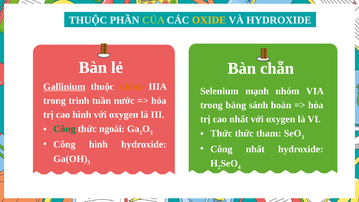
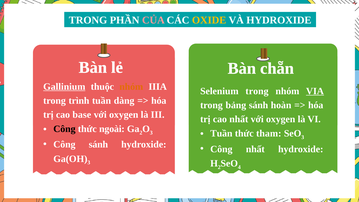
THUỘC: THUỘC -> TRONG (88, 20)
CỦA colour: light green -> pink (153, 20)
Selenium mạnh: mạnh -> trong (257, 91)
VIA underline: none -> present (315, 91)
nước: nước -> dàng (124, 101)
cao hình: hình -> base (82, 115)
Công colour: green -> black (64, 129)
Thức: Thức -> Tuần (221, 133)
Công hình: hình -> sánh (98, 144)
